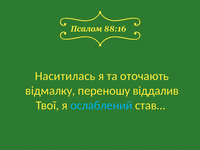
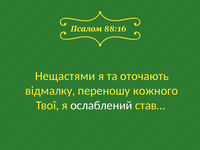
Наситилась: Наситилась -> Нещастями (65, 76)
віддалив: віддалив -> кожного (156, 91)
ослаблений colour: light blue -> white (101, 105)
